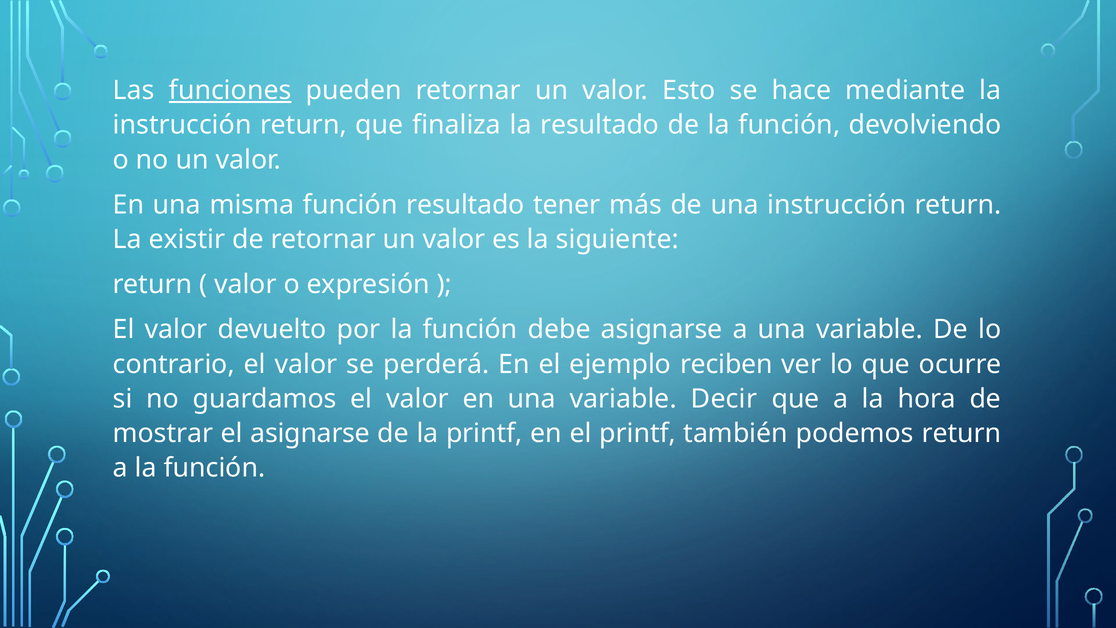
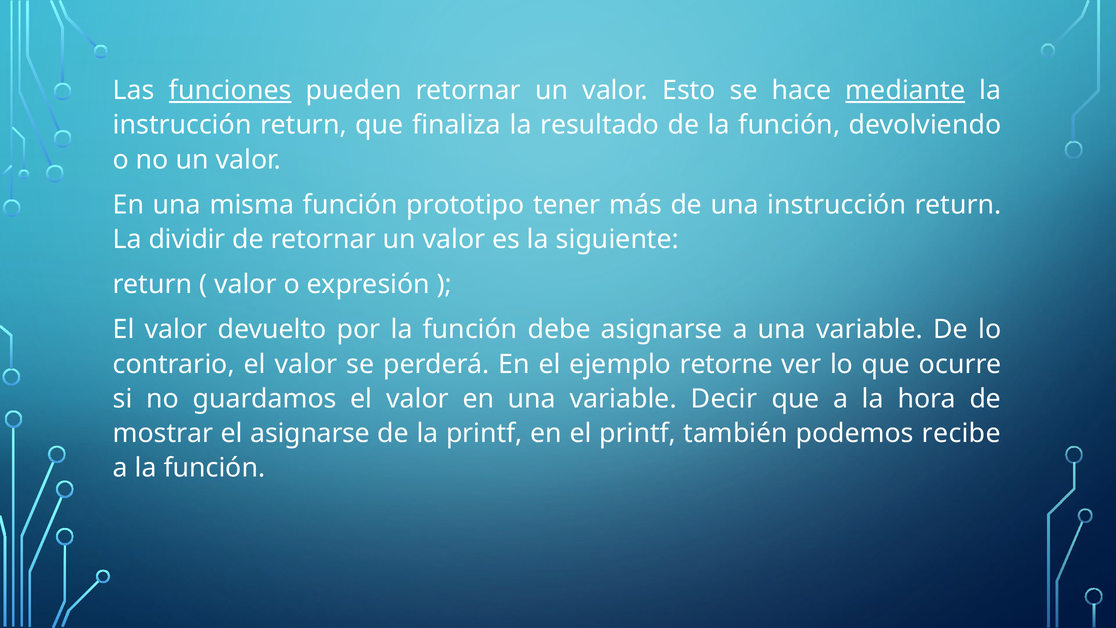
mediante underline: none -> present (905, 90)
función resultado: resultado -> prototipo (465, 205)
existir: existir -> dividir (187, 239)
reciben: reciben -> retorne (726, 364)
podemos return: return -> recibe (961, 433)
